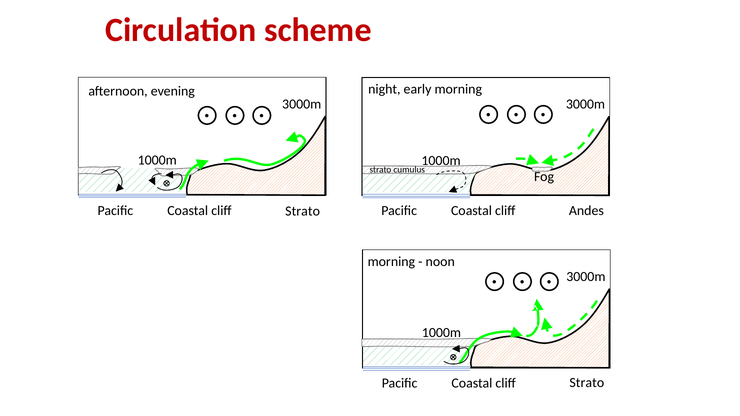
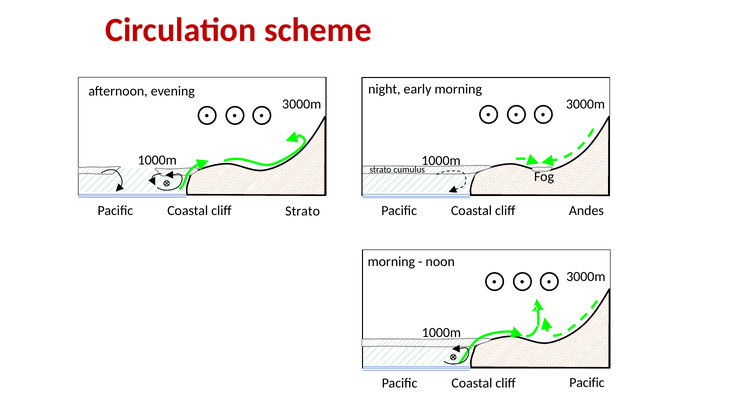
Strato: Strato -> Pacific (587, 383)
